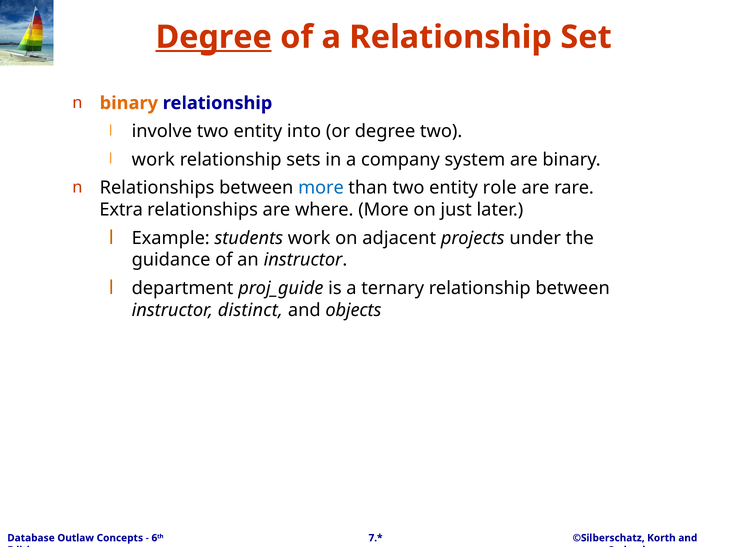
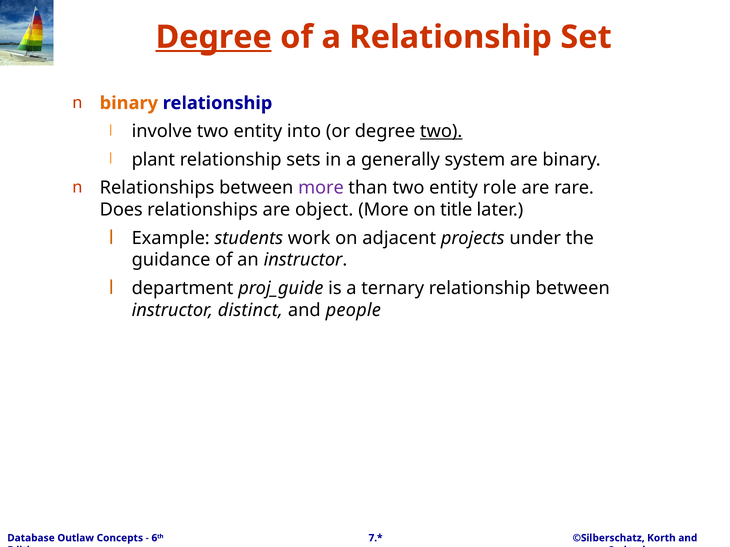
two underline: none -> present (441, 131)
work: work -> plant (153, 160)
company: company -> generally (400, 160)
more colour: blue -> purple (321, 188)
Extra: Extra -> Does (121, 210)
where: where -> object (324, 210)
just: just -> title (456, 210)
objects: objects -> people (353, 310)
